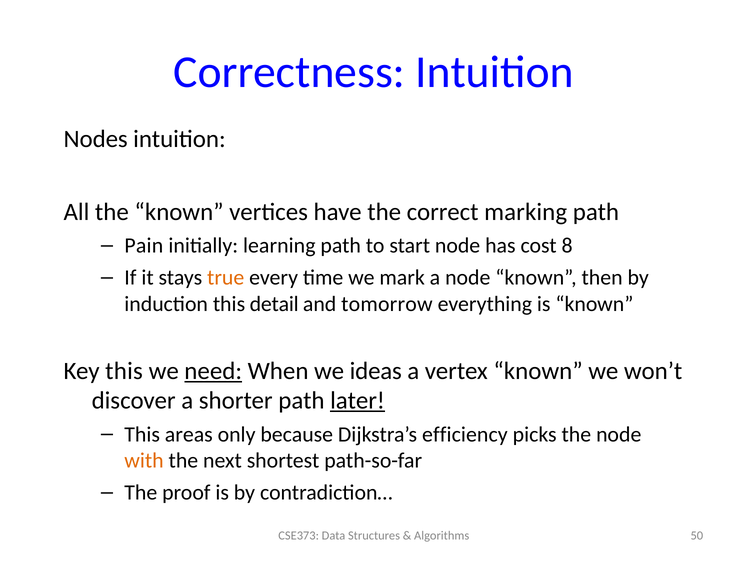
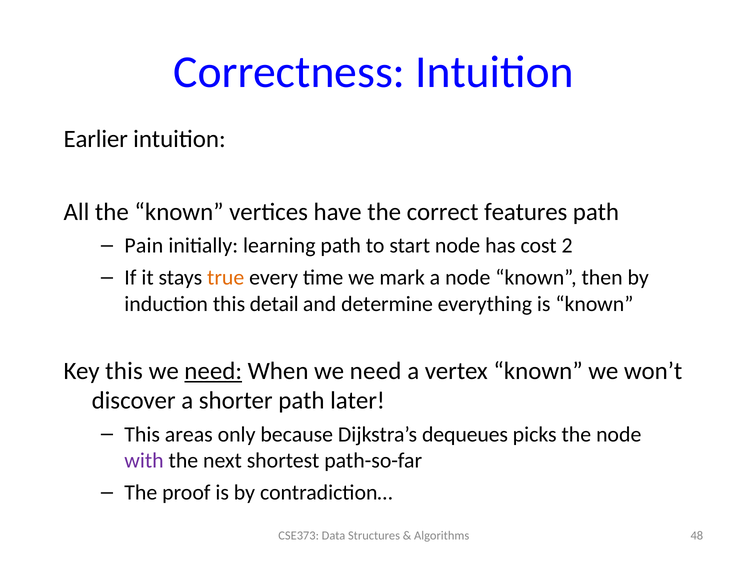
Nodes: Nodes -> Earlier (96, 139)
marking: marking -> features (526, 212)
8: 8 -> 2 (567, 246)
tomorrow: tomorrow -> determine (387, 304)
When we ideas: ideas -> need (376, 371)
later underline: present -> none (358, 401)
efficiency: efficiency -> dequeues (465, 434)
with colour: orange -> purple (144, 461)
50: 50 -> 48 (697, 536)
